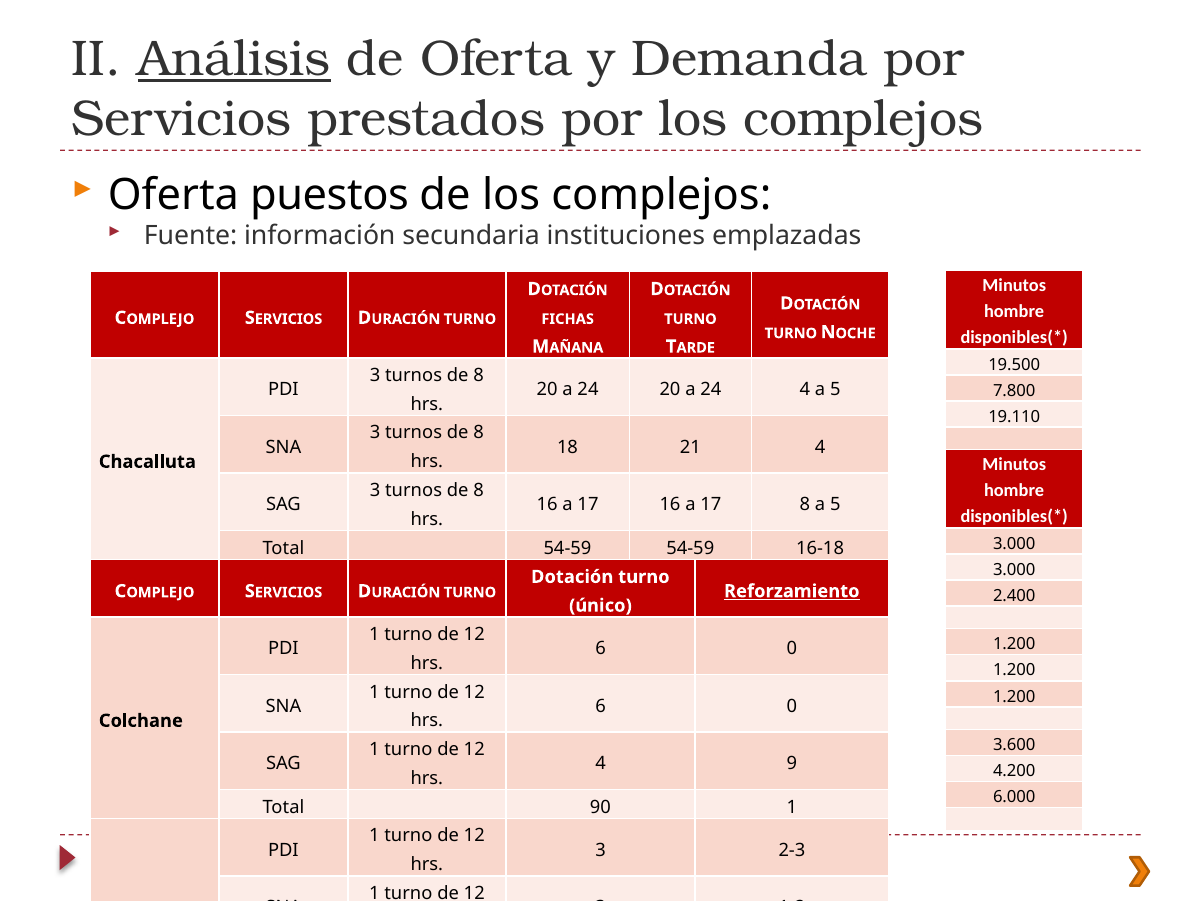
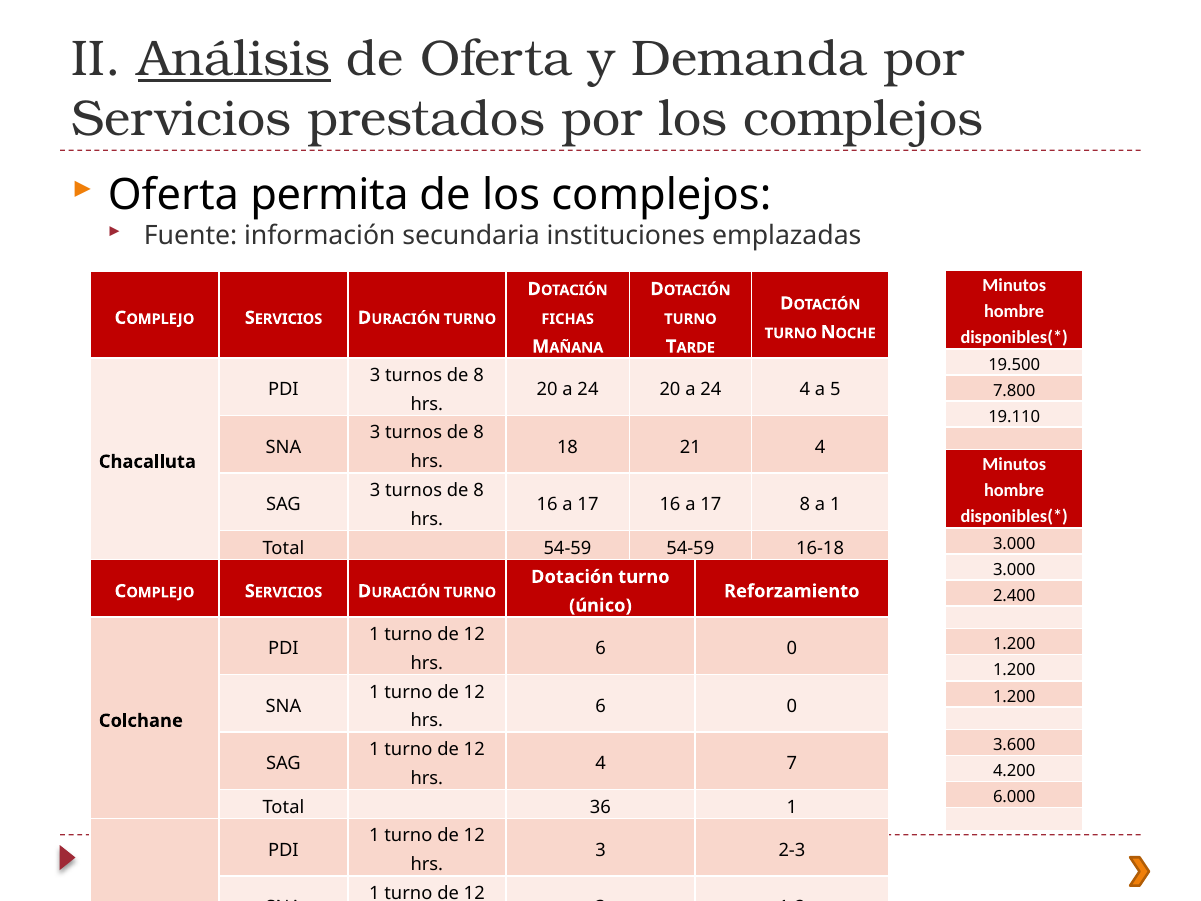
puestos: puestos -> permita (329, 195)
8 a 5: 5 -> 1 (835, 505)
Reforzamiento underline: present -> none (792, 591)
4 9: 9 -> 7 (792, 764)
90: 90 -> 36 (600, 807)
